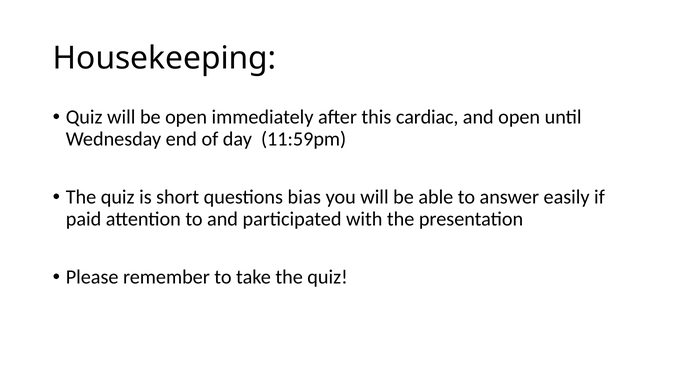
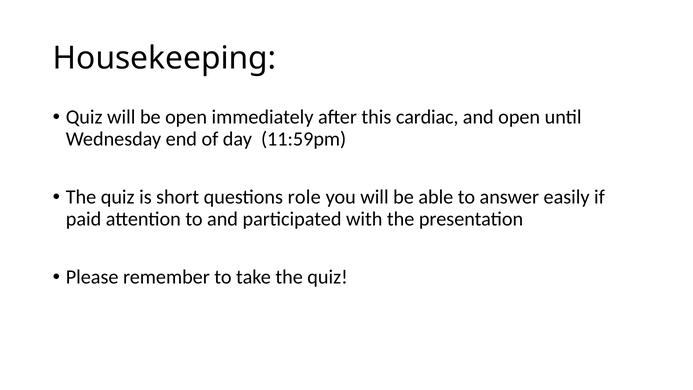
bias: bias -> role (304, 197)
